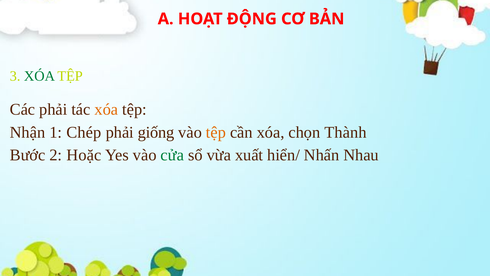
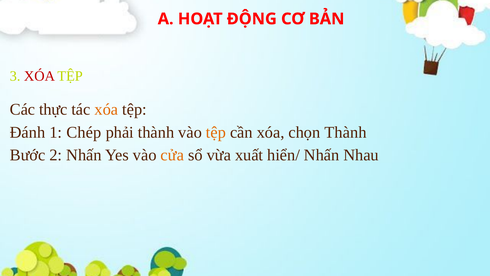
XÓA colour: green -> red (39, 76)
Các phải: phải -> thực (53, 109)
Nhận: Nhận -> Đánh (28, 132)
phải giống: giống -> thành (156, 132)
2 Hoặc: Hoặc -> Nhấn (84, 155)
cửa colour: green -> orange (172, 155)
